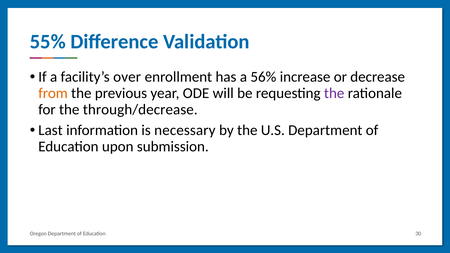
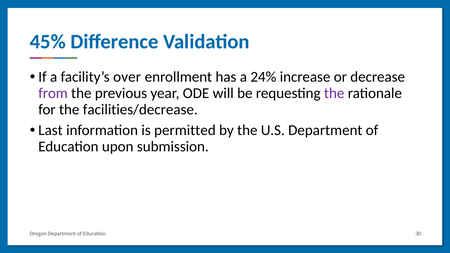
55%: 55% -> 45% (48, 42)
56%: 56% -> 24% (263, 77)
from colour: orange -> purple (53, 93)
through/decrease: through/decrease -> facilities/decrease (140, 110)
necessary: necessary -> permitted (185, 130)
